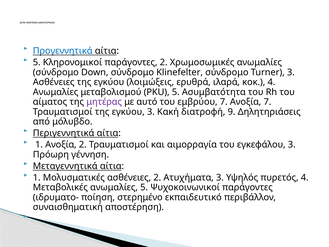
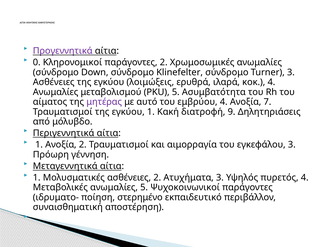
Προγεννητικά colour: blue -> purple (63, 51)
5: 5 -> 0 (37, 62)
εμβρύου 7: 7 -> 4 (224, 102)
εγκύου 3: 3 -> 1 (151, 112)
